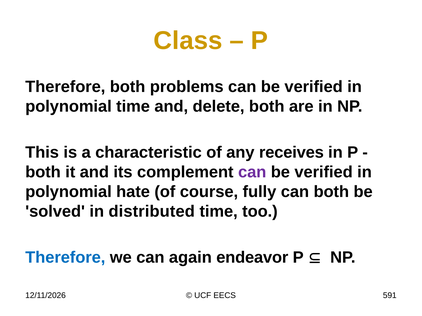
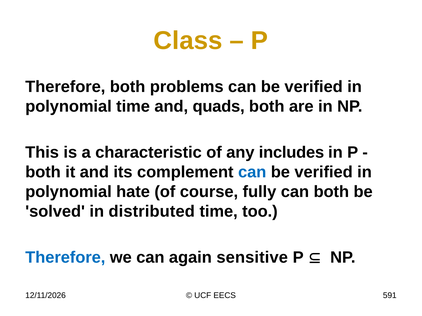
delete: delete -> quads (219, 107)
receives: receives -> includes (291, 153)
can colour: purple -> blue (252, 172)
endeavor: endeavor -> sensitive (252, 258)
